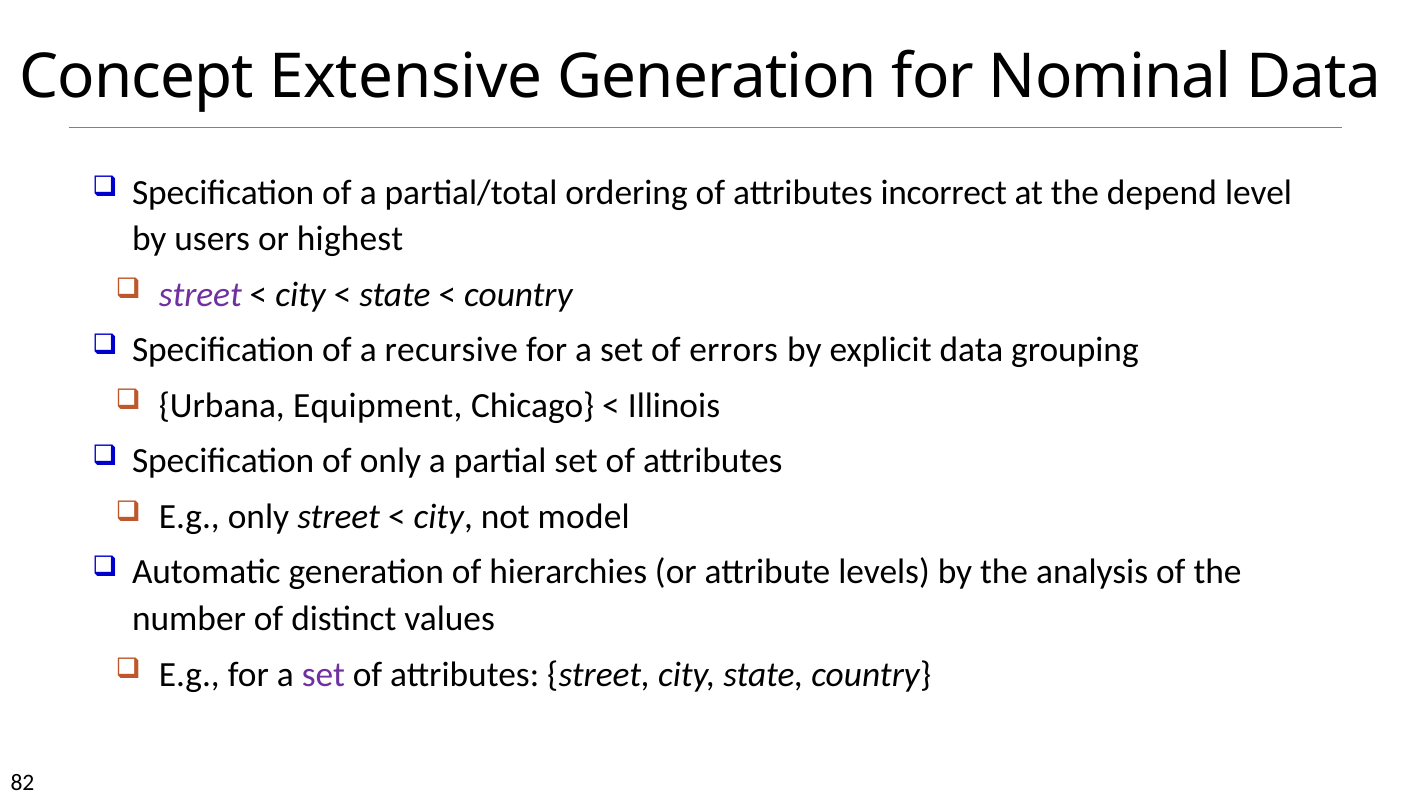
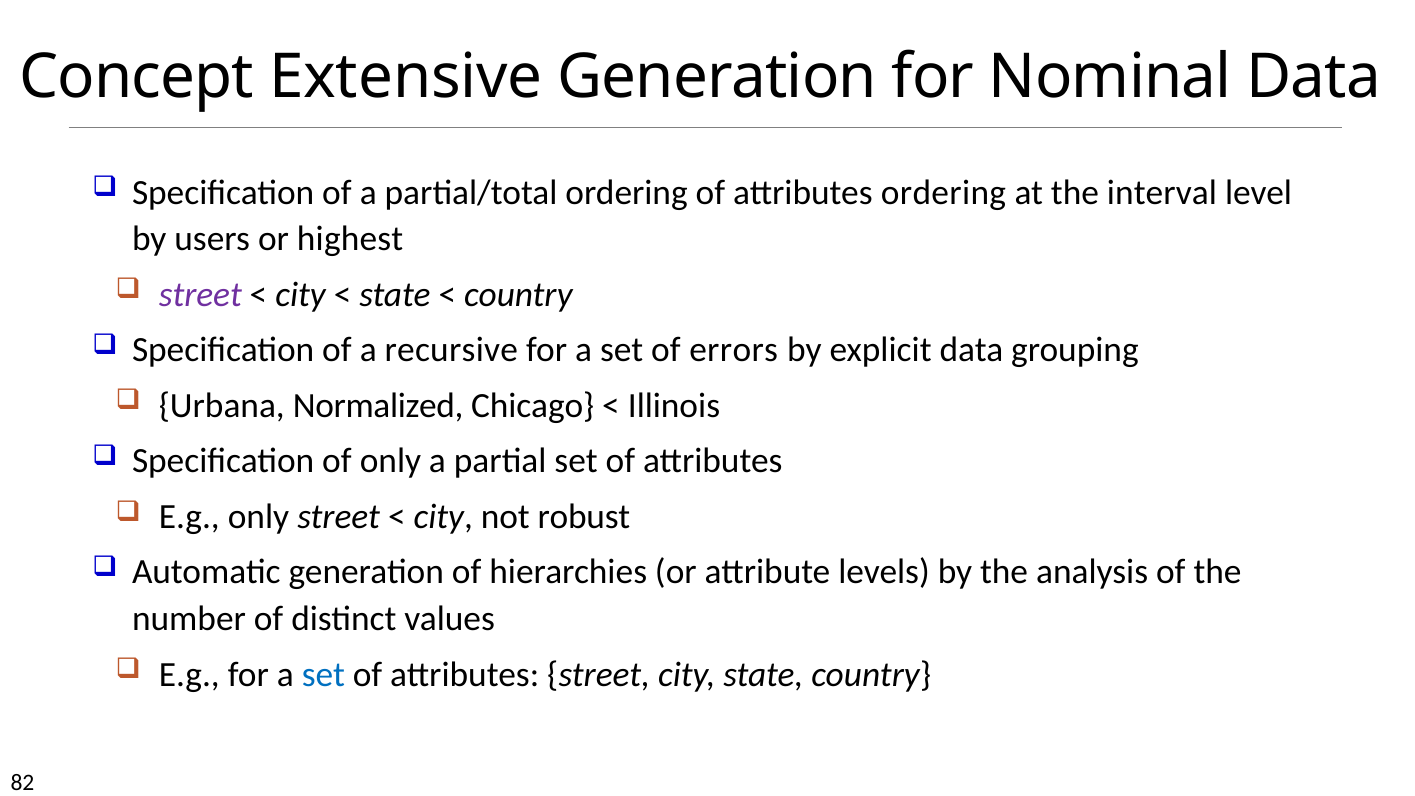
attributes incorrect: incorrect -> ordering (943, 192)
depend: depend -> interval (1162, 192)
Equipment: Equipment -> Normalized (378, 406)
model: model -> robust (584, 517)
set colour: purple -> blue (323, 674)
